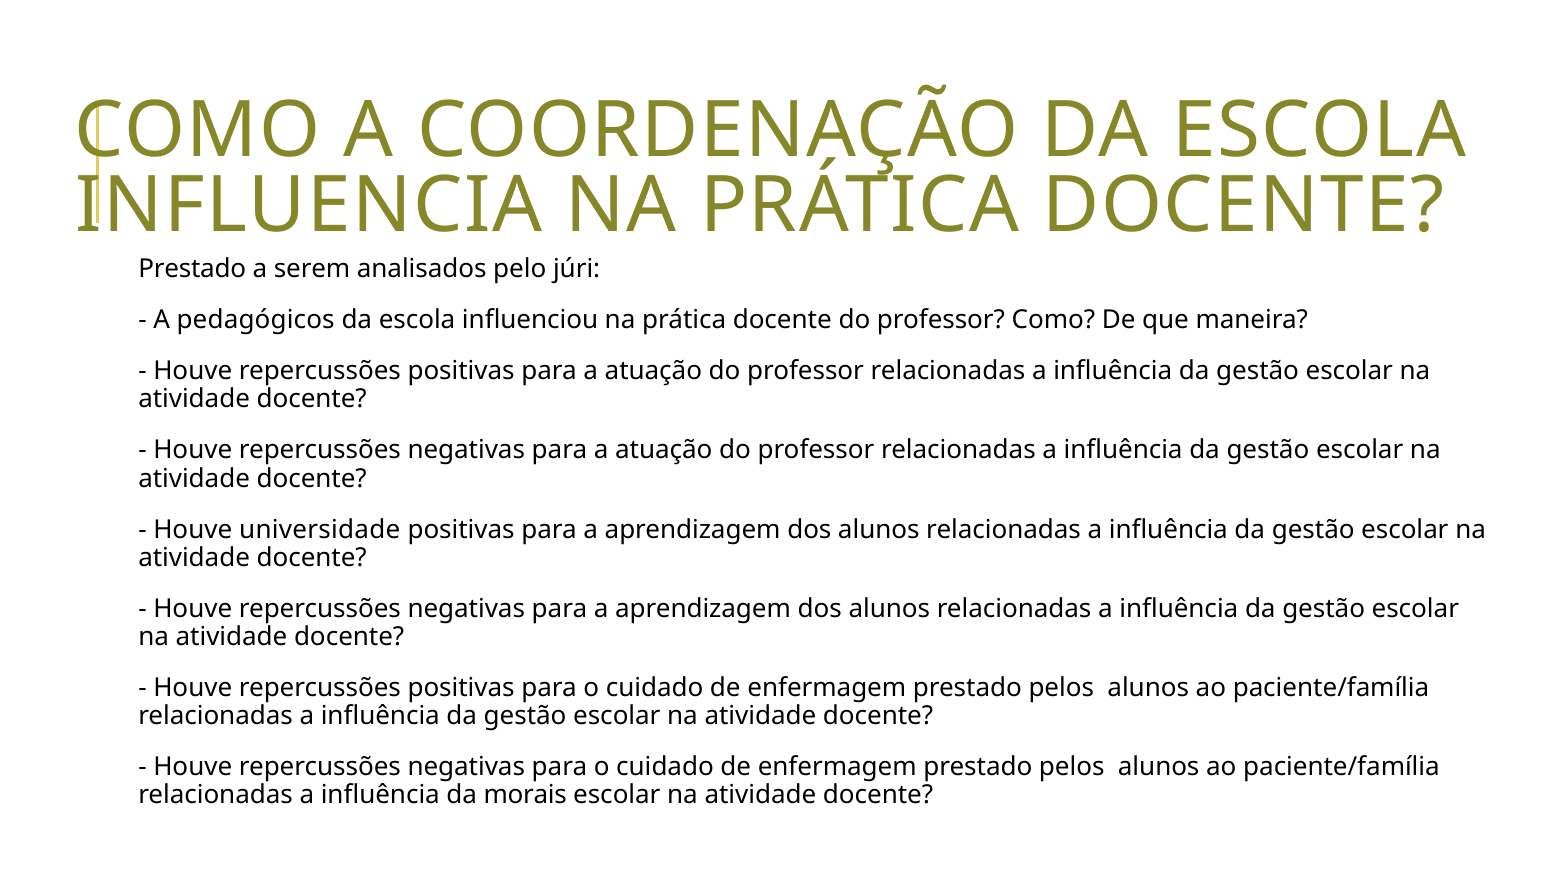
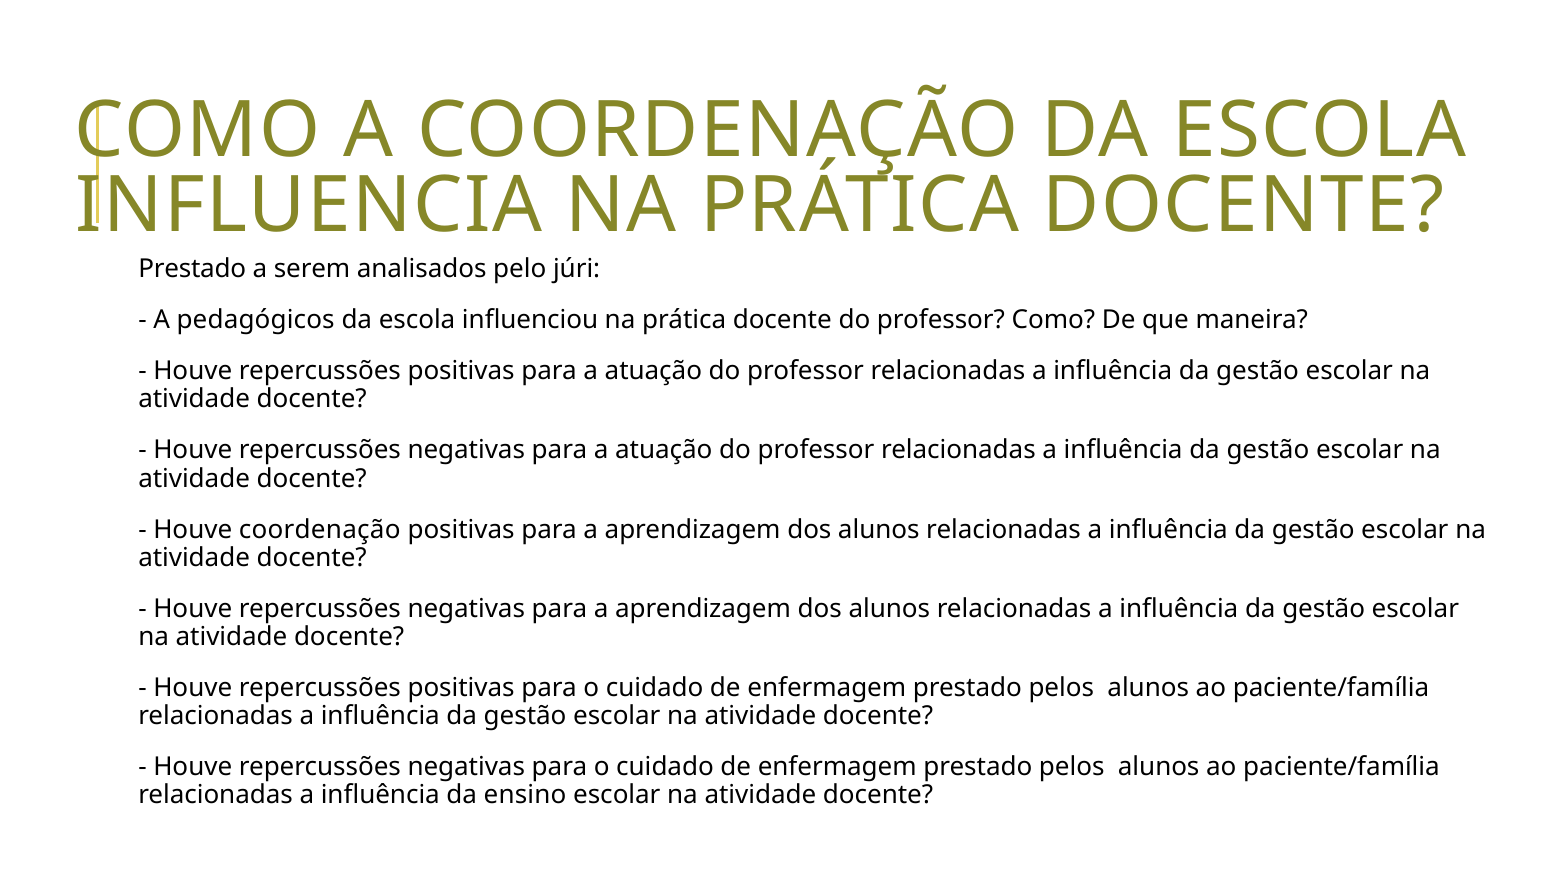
Houve universidade: universidade -> coordenação (320, 529)
morais: morais -> ensino (525, 795)
